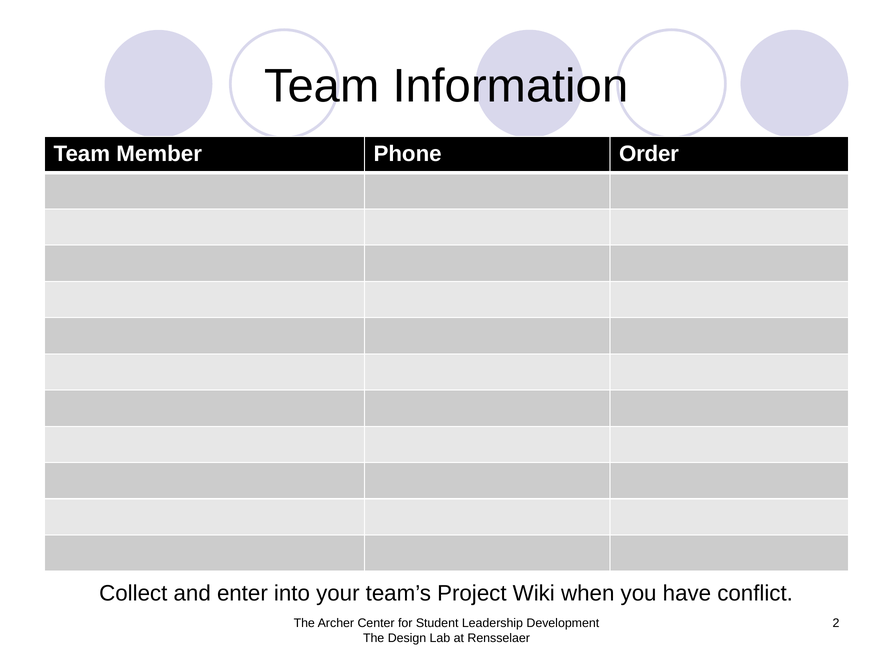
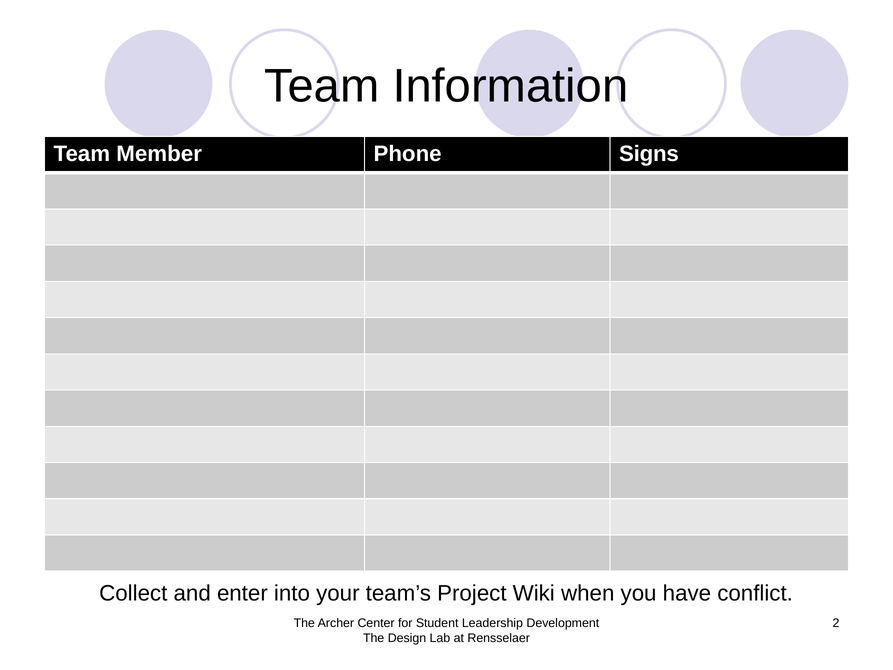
Order: Order -> Signs (649, 154)
